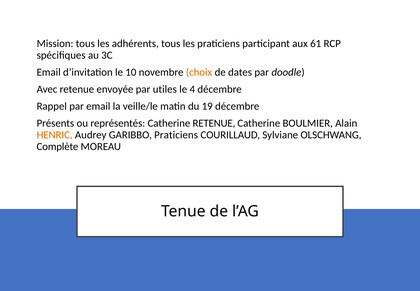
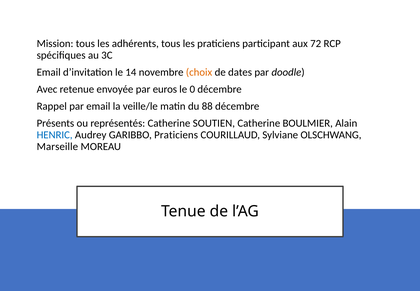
61: 61 -> 72 (316, 43)
10: 10 -> 14 (131, 72)
utiles: utiles -> euros (165, 89)
4: 4 -> 0 (192, 89)
19: 19 -> 88 (207, 106)
Catherine RETENUE: RETENUE -> SOUTIEN (214, 123)
HENRIC colour: orange -> blue (55, 135)
Complète: Complète -> Marseille (57, 147)
